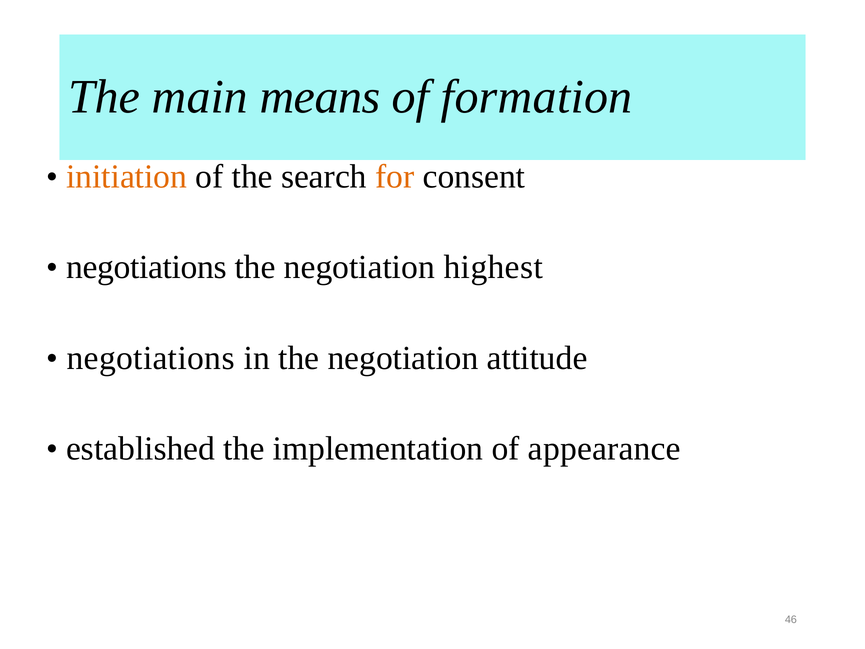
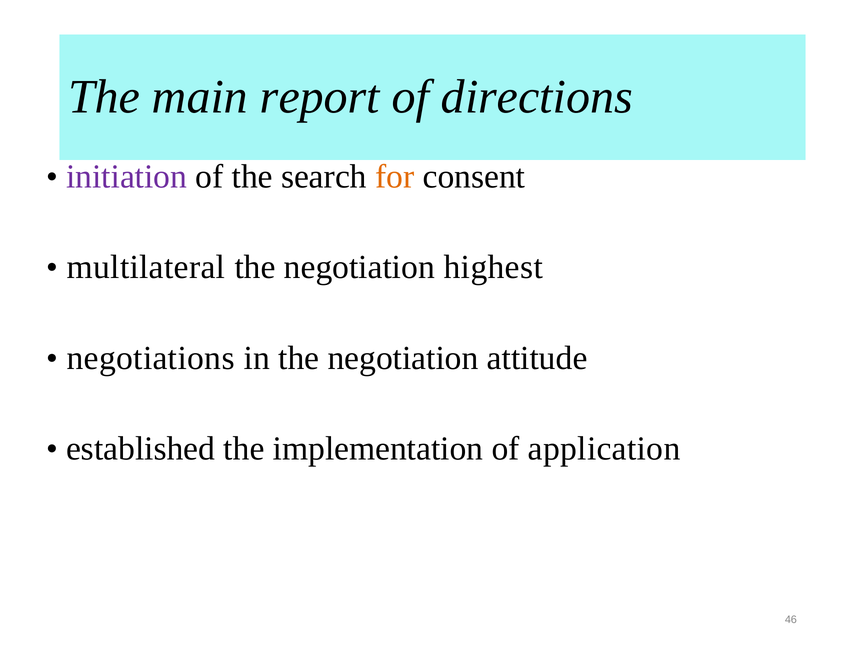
means: means -> report (320, 97)
formation: formation -> directions (537, 97)
initiation colour: orange -> purple (127, 176)
negotiations: negotiations -> multilateral (146, 267)
appearance: appearance -> application (604, 449)
